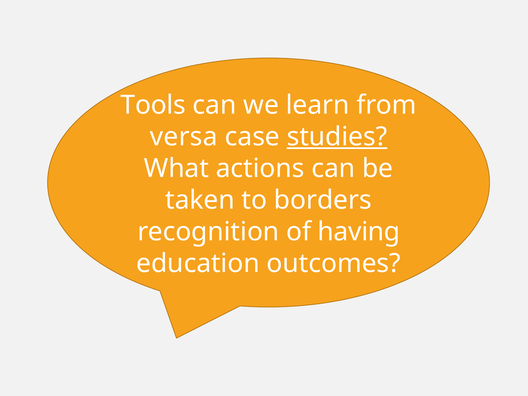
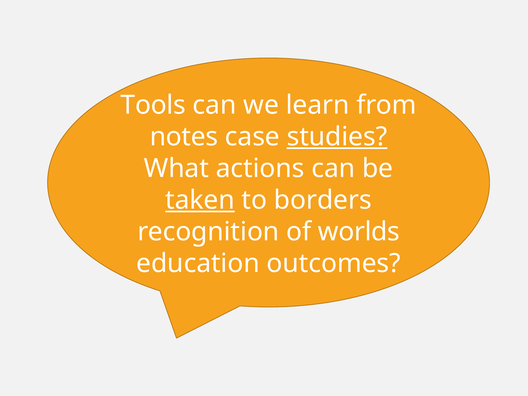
versa: versa -> notes (184, 137)
taken underline: none -> present (200, 200)
having: having -> worlds (359, 232)
